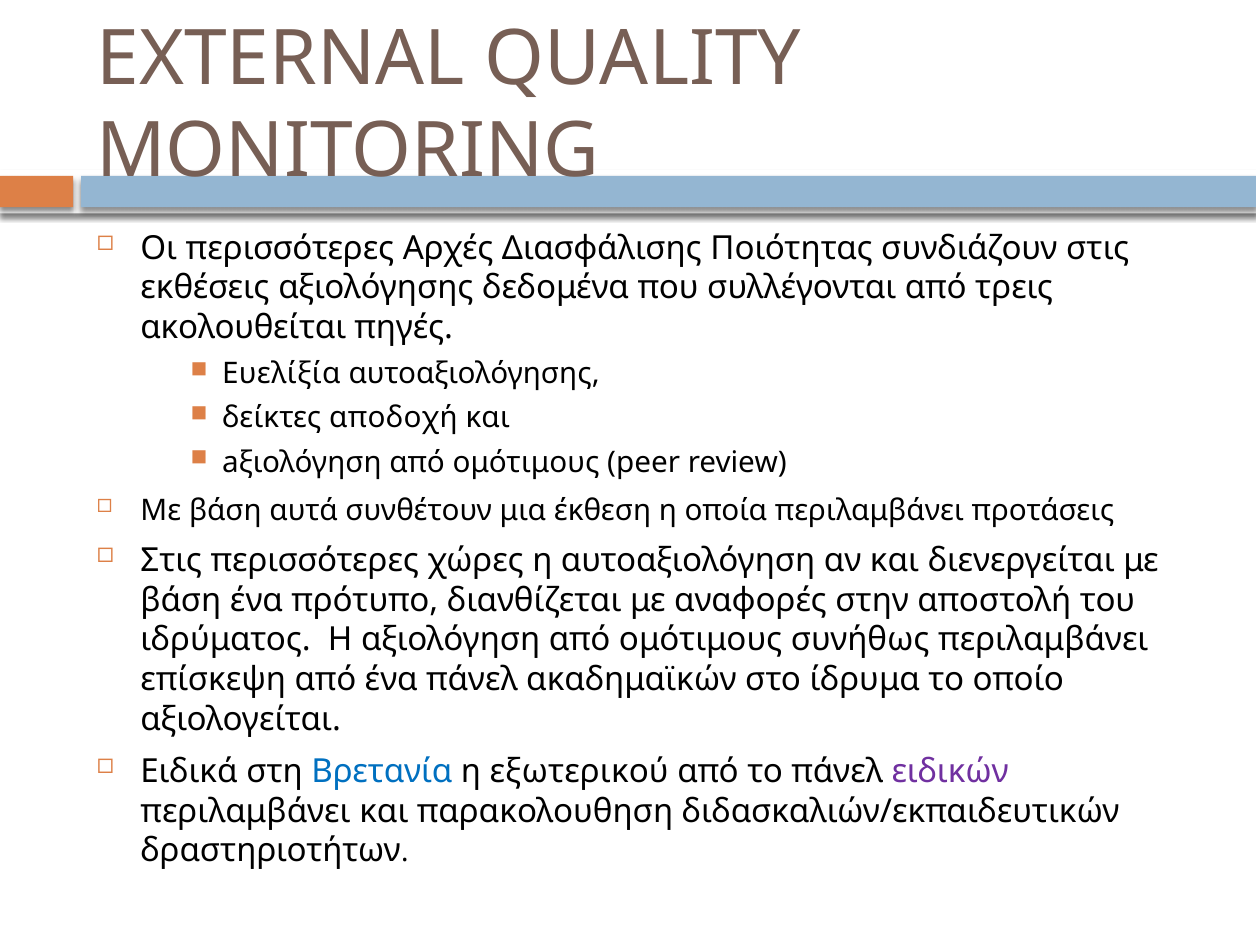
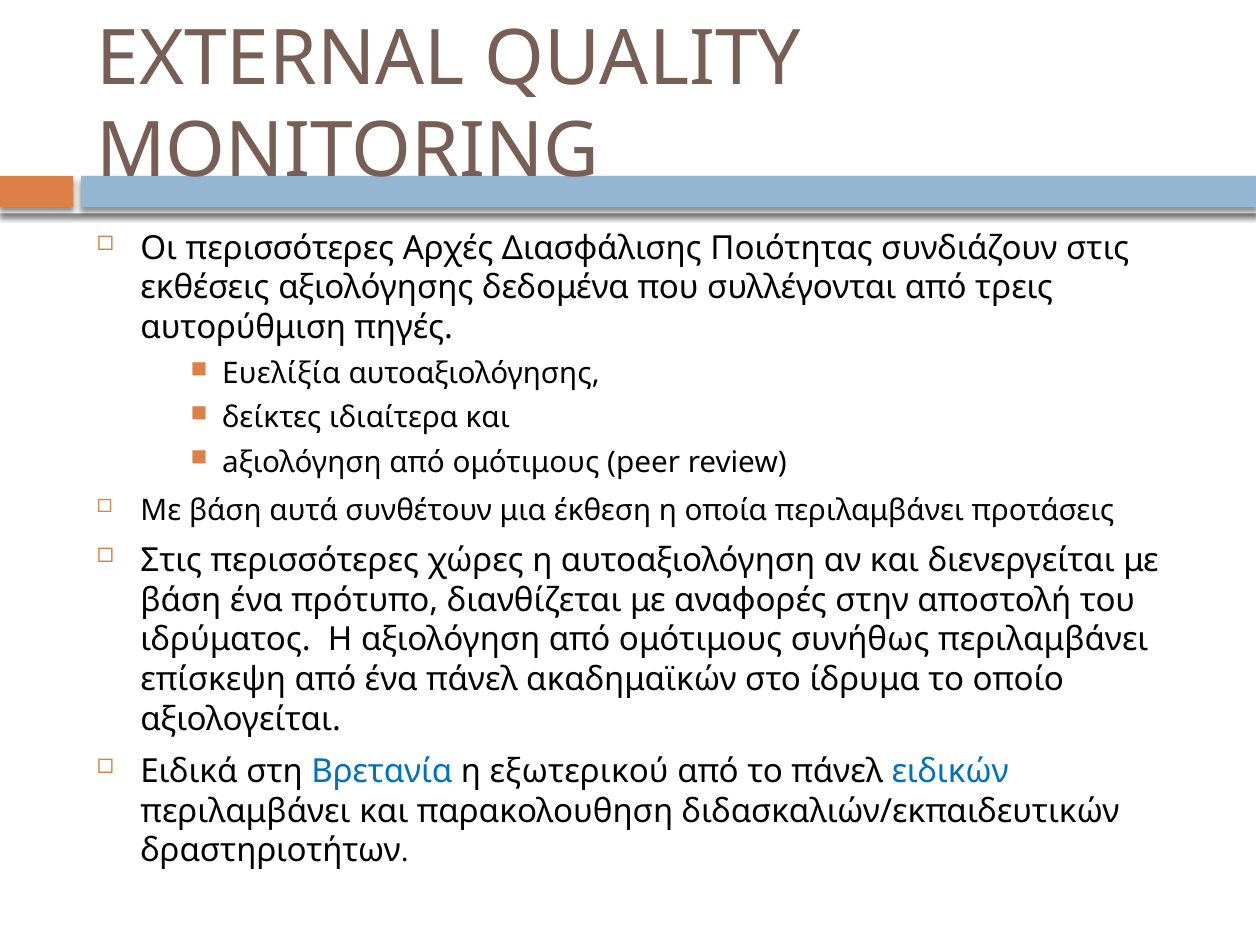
ακολουθείται: ακολουθείται -> αυτορύθμιση (243, 328)
αποδοχή: αποδοχή -> ιδιαίτερα (394, 418)
ειδικών colour: purple -> blue (950, 771)
